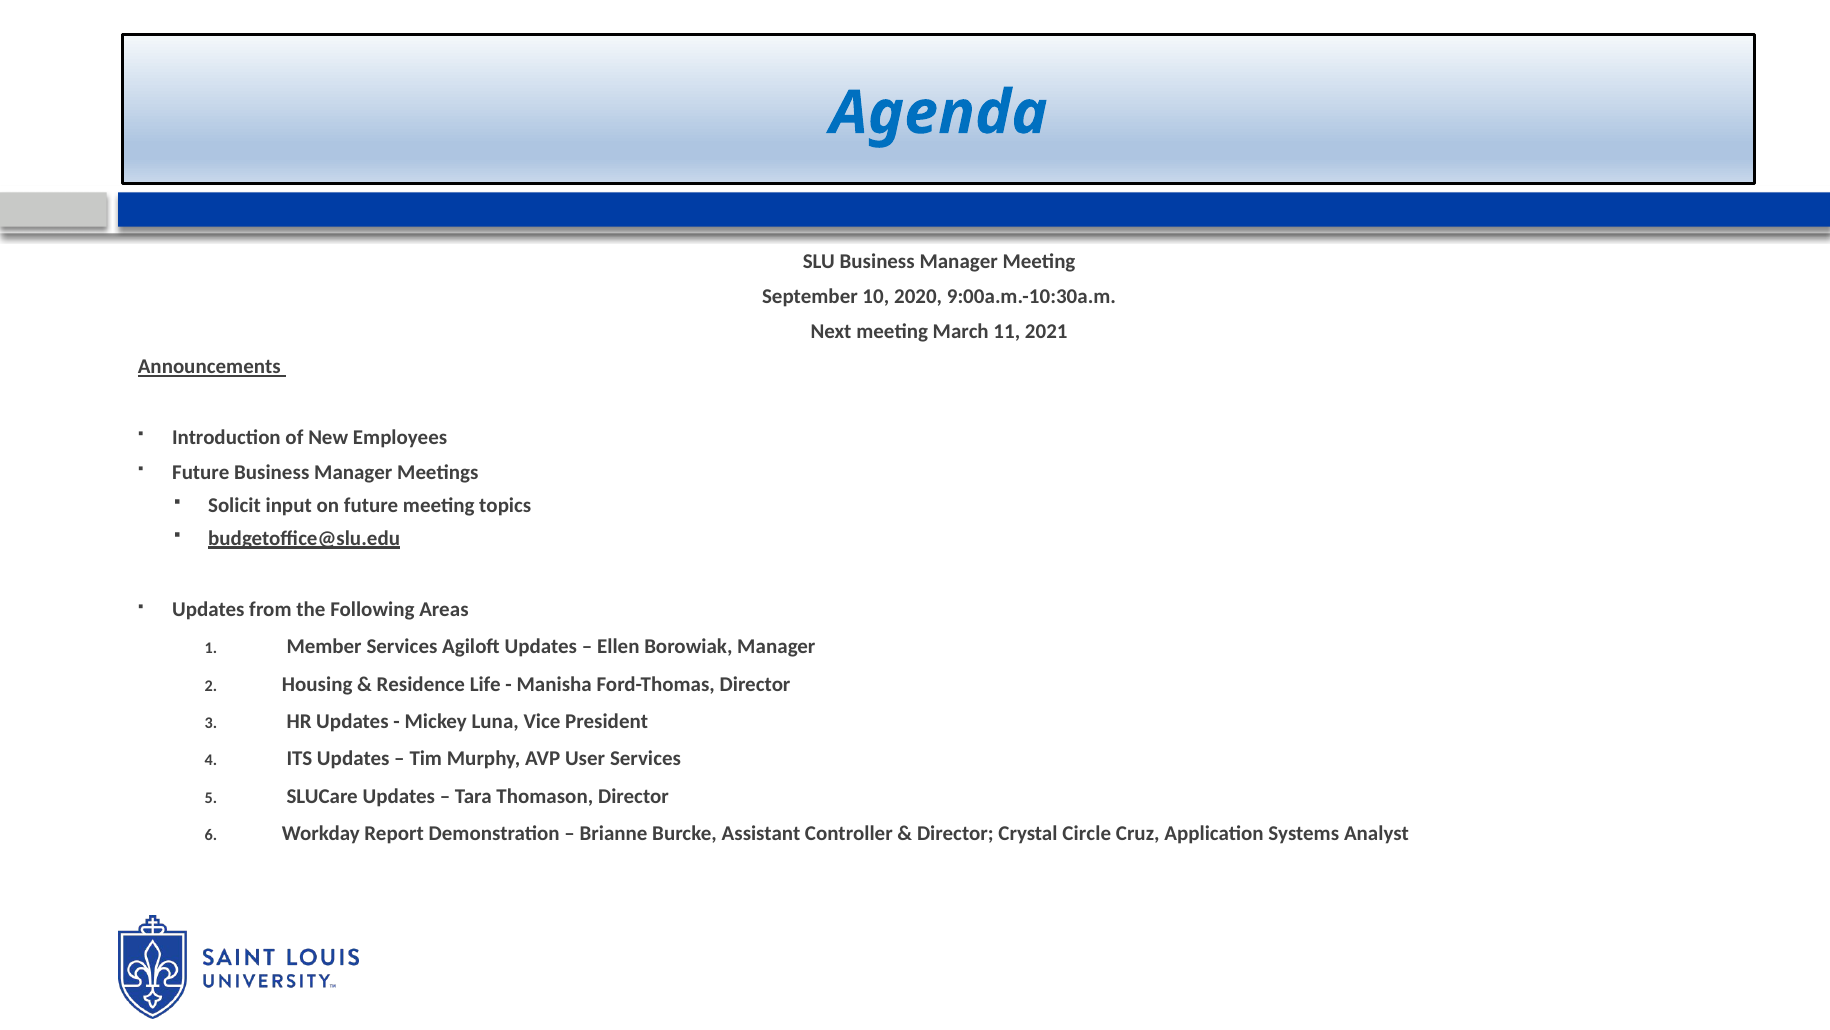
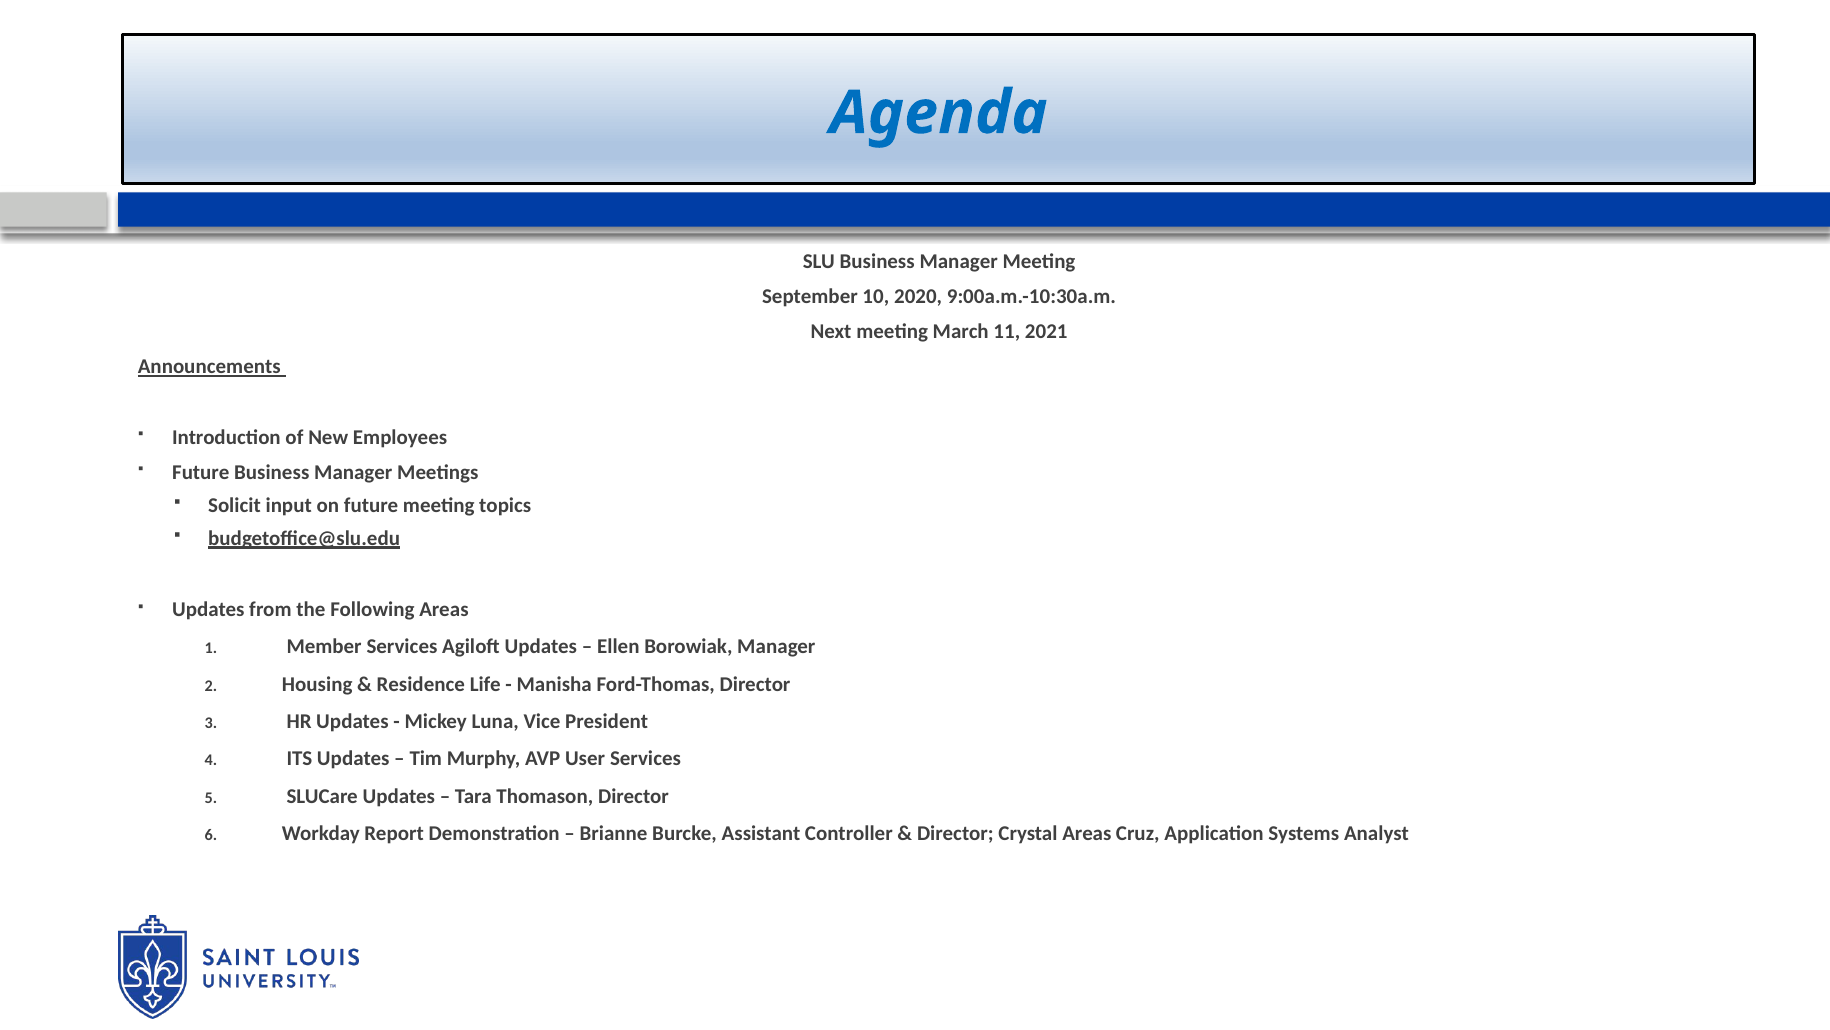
Crystal Circle: Circle -> Areas (1087, 833)
